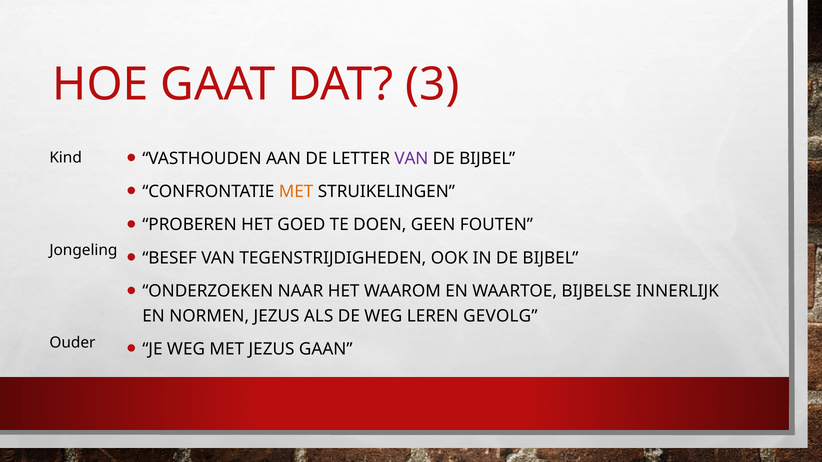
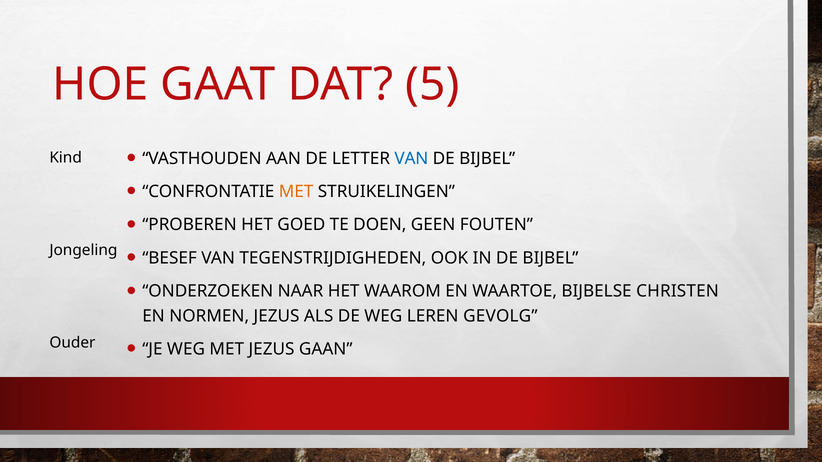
3: 3 -> 5 (432, 85)
VAN colour: purple -> blue (411, 159)
INNERLIJK: INNERLIJK -> CHRISTEN (678, 292)
